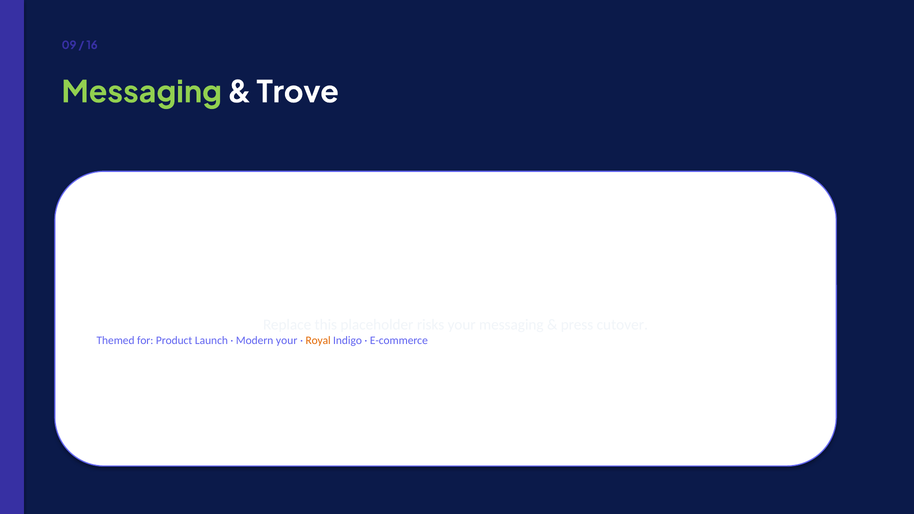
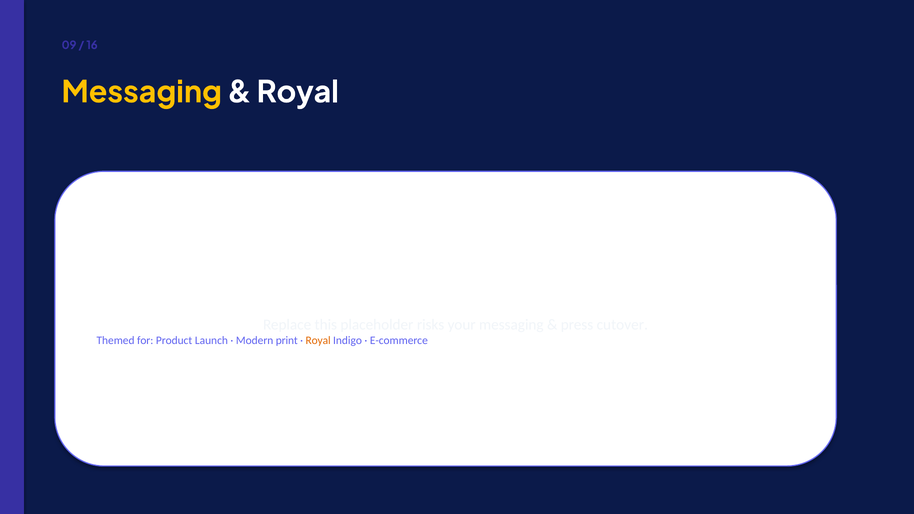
Messaging colour: light green -> yellow (142, 92)
Trove: Trove -> Royal (298, 92)
Modern your: your -> print (287, 341)
